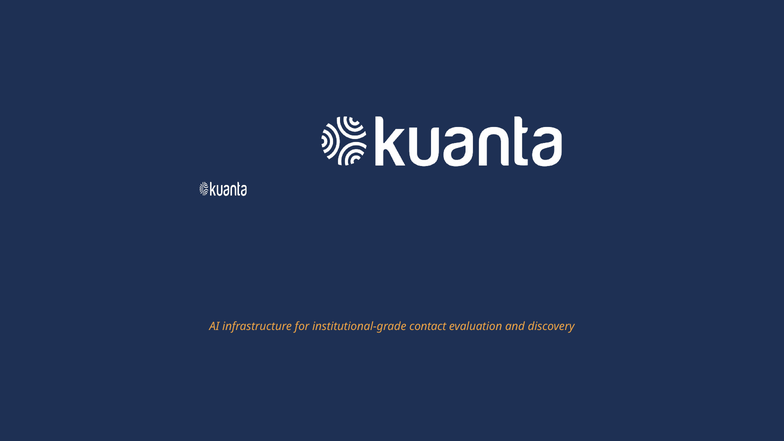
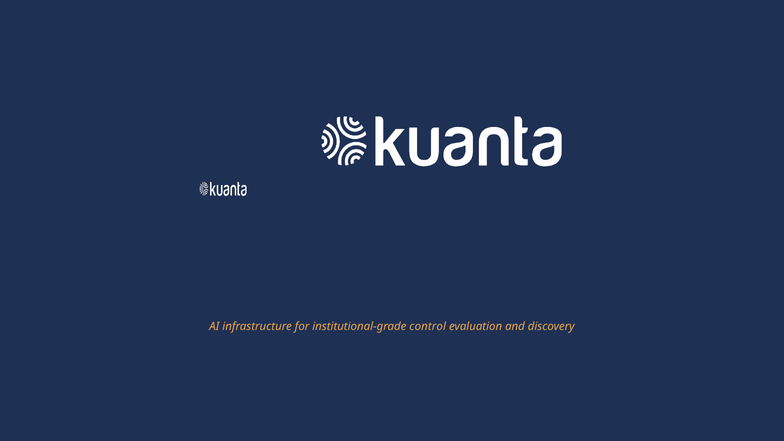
contact: contact -> control (428, 327)
